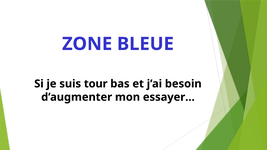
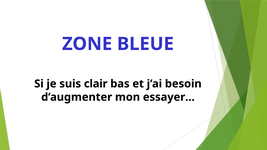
tour: tour -> clair (96, 84)
